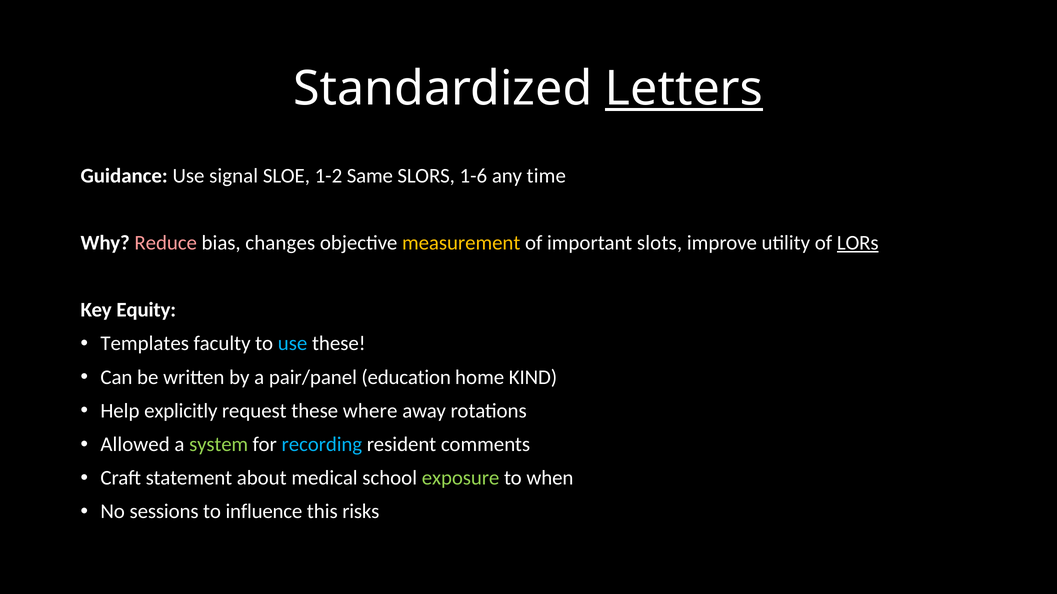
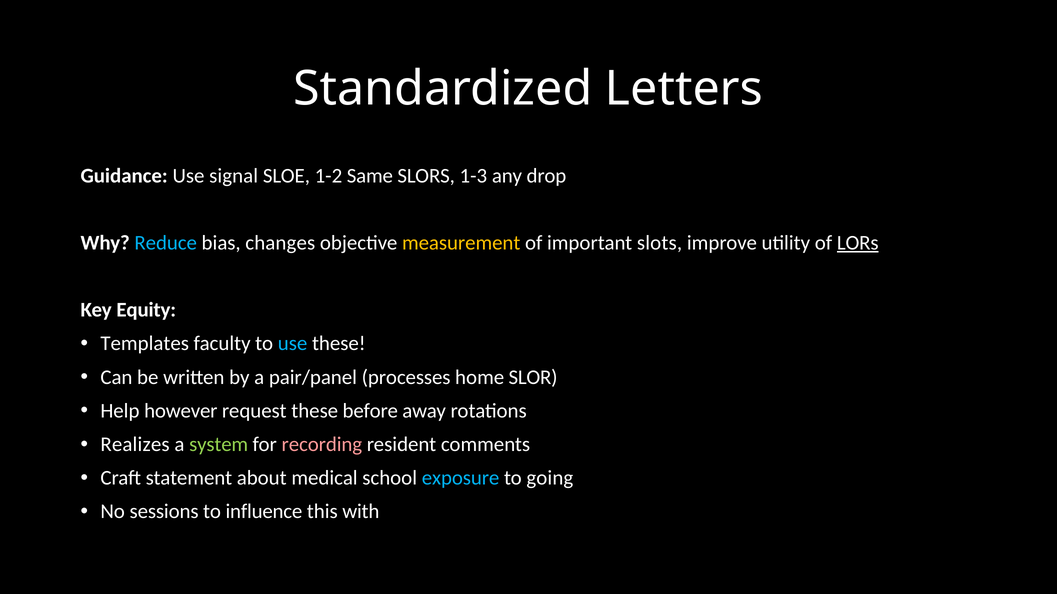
Letters underline: present -> none (684, 89)
1-6: 1-6 -> 1-3 (473, 176)
time: time -> drop (546, 176)
Reduce colour: pink -> light blue (166, 243)
education: education -> processes (406, 378)
KIND: KIND -> SLOR (533, 378)
explicitly: explicitly -> however (181, 411)
where: where -> before (370, 411)
Allowed: Allowed -> Realizes (135, 445)
recording colour: light blue -> pink (322, 445)
exposure colour: light green -> light blue (461, 478)
when: when -> going (550, 478)
risks: risks -> with (361, 512)
